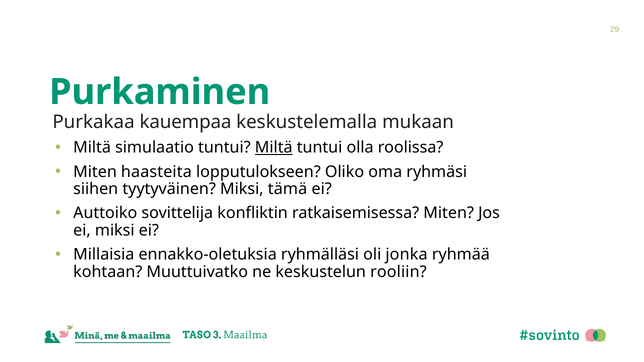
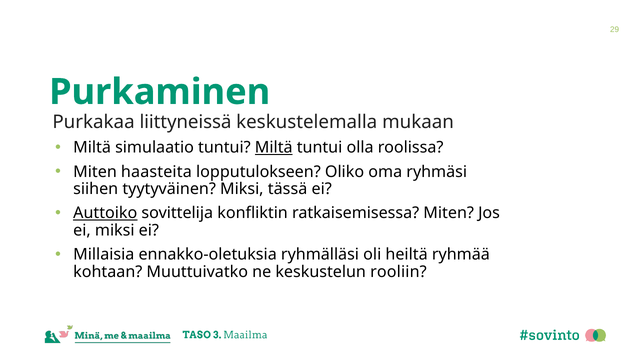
kauempaa: kauempaa -> liittyneissä (185, 122)
tämä: tämä -> tässä (288, 189)
Auttoiko underline: none -> present (105, 213)
jonka: jonka -> heiltä (407, 255)
